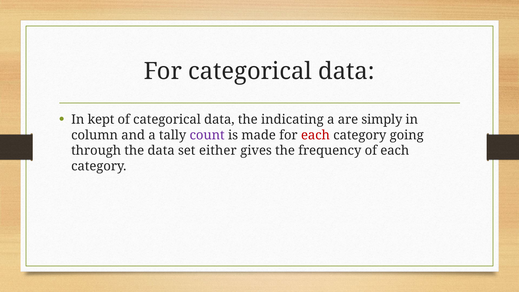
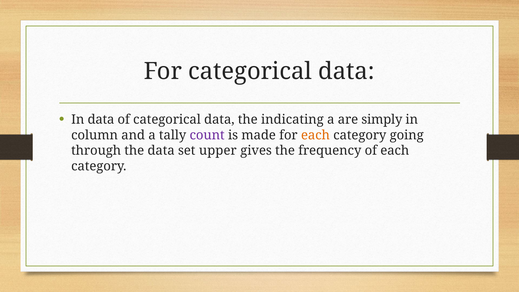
In kept: kept -> data (101, 119)
each colour: red -> orange (315, 135)
either: either -> upper (218, 151)
